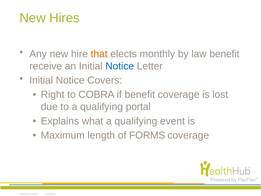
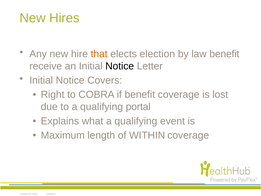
monthly: monthly -> election (157, 54)
Notice colour: blue -> black (120, 66)
FORMS: FORMS -> WITHIN (147, 135)
